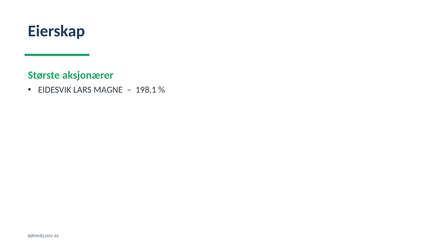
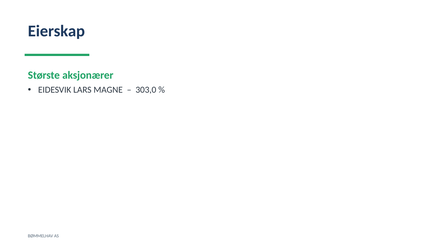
198,1: 198,1 -> 303,0 (146, 90)
